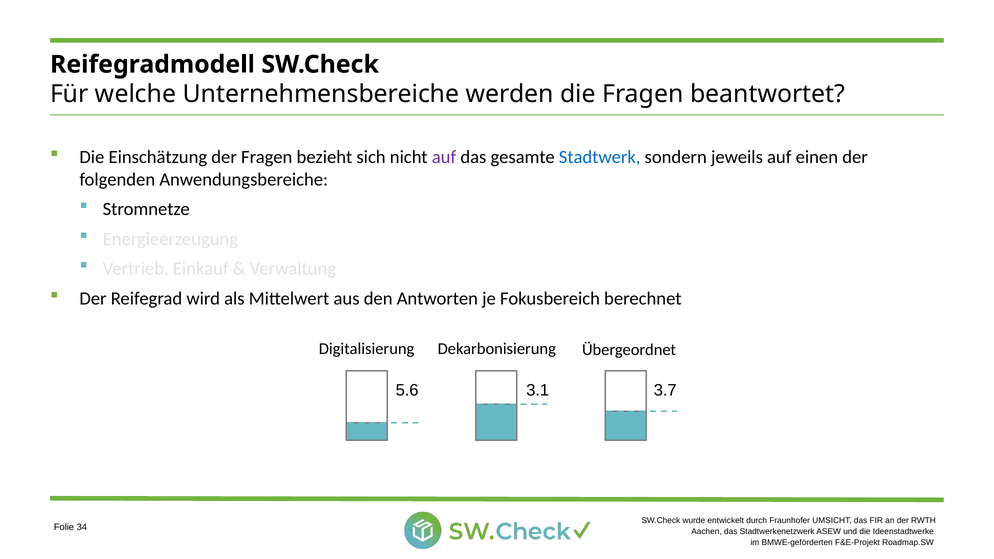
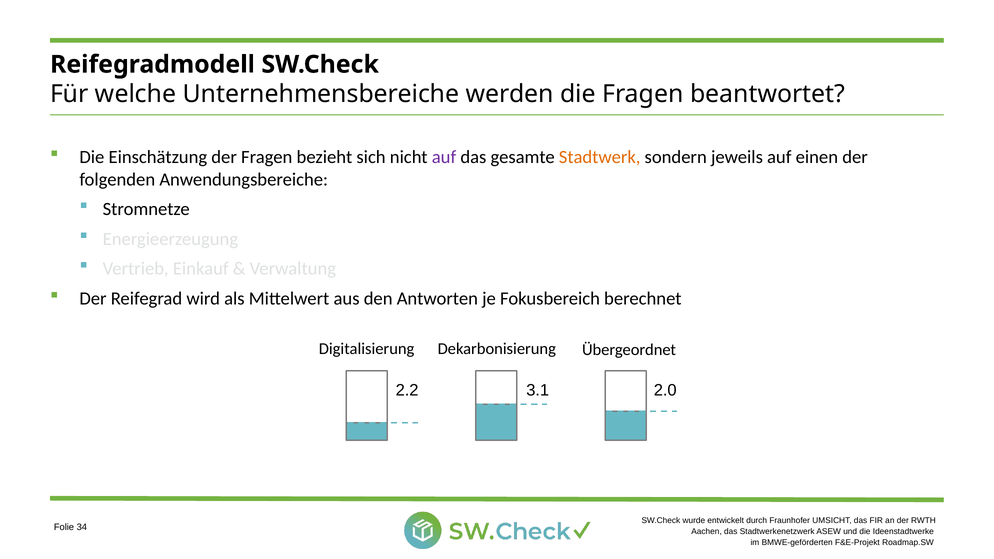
Stadtwerk colour: blue -> orange (600, 157)
5.6: 5.6 -> 2.2 (407, 390)
3.7: 3.7 -> 2.0 (665, 390)
